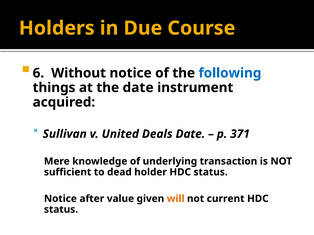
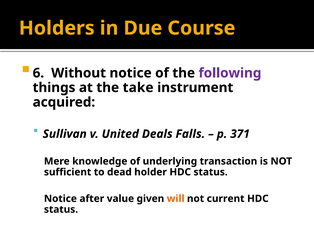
following colour: blue -> purple (230, 73)
the date: date -> take (138, 88)
Deals Date: Date -> Falls (190, 134)
